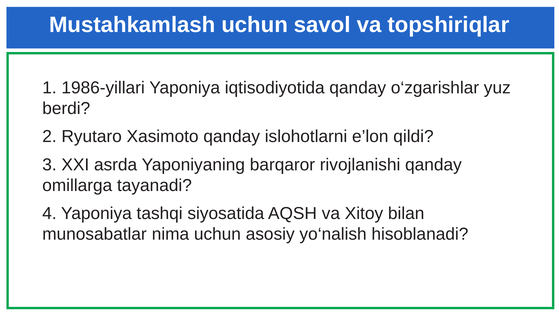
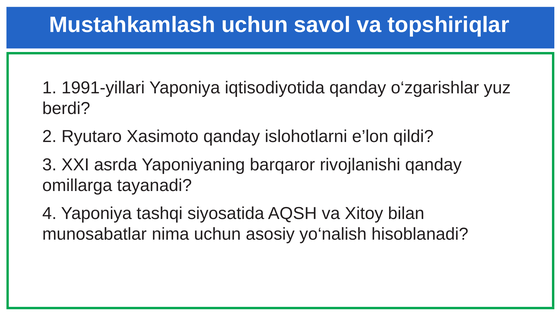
1986-yillari: 1986-yillari -> 1991-yillari (103, 88)
